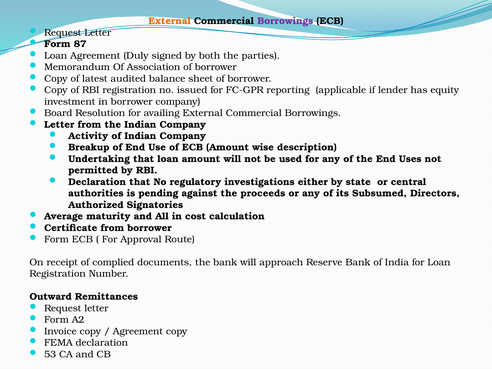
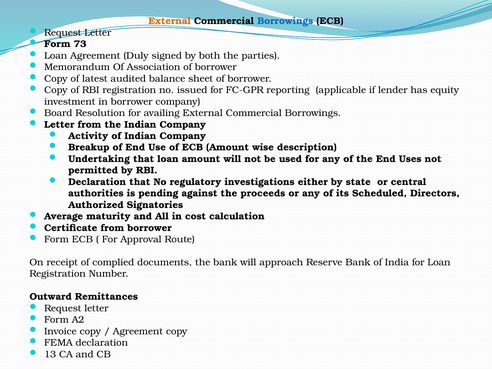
Borrowings colour: purple -> blue (285, 21)
87: 87 -> 73 (80, 44)
Subsumed: Subsumed -> Scheduled (380, 193)
53: 53 -> 13 (50, 354)
